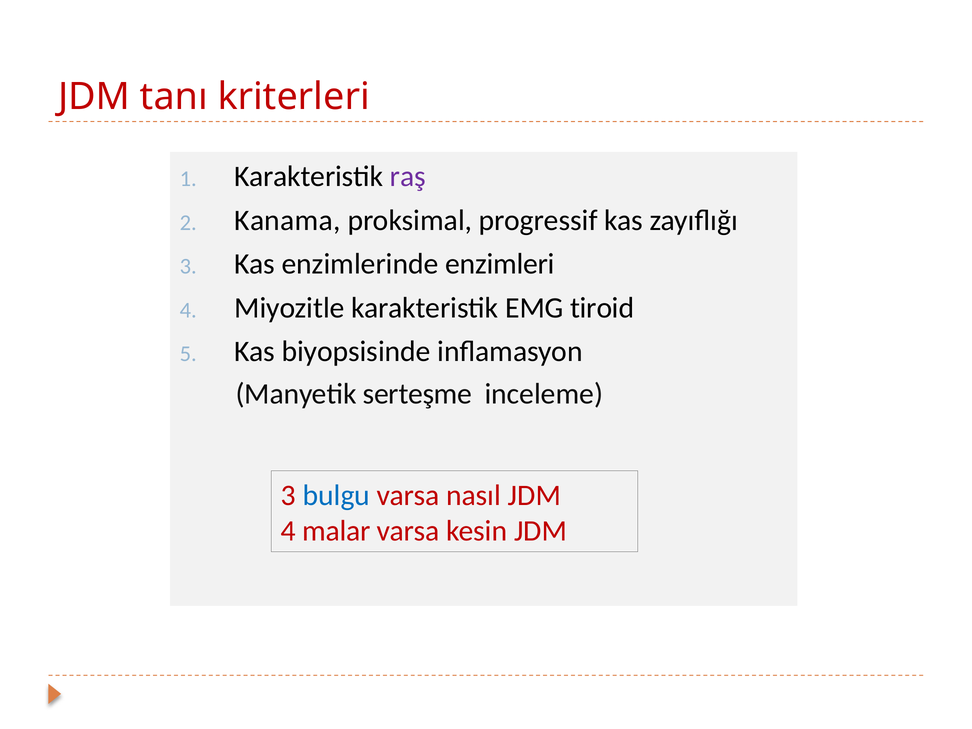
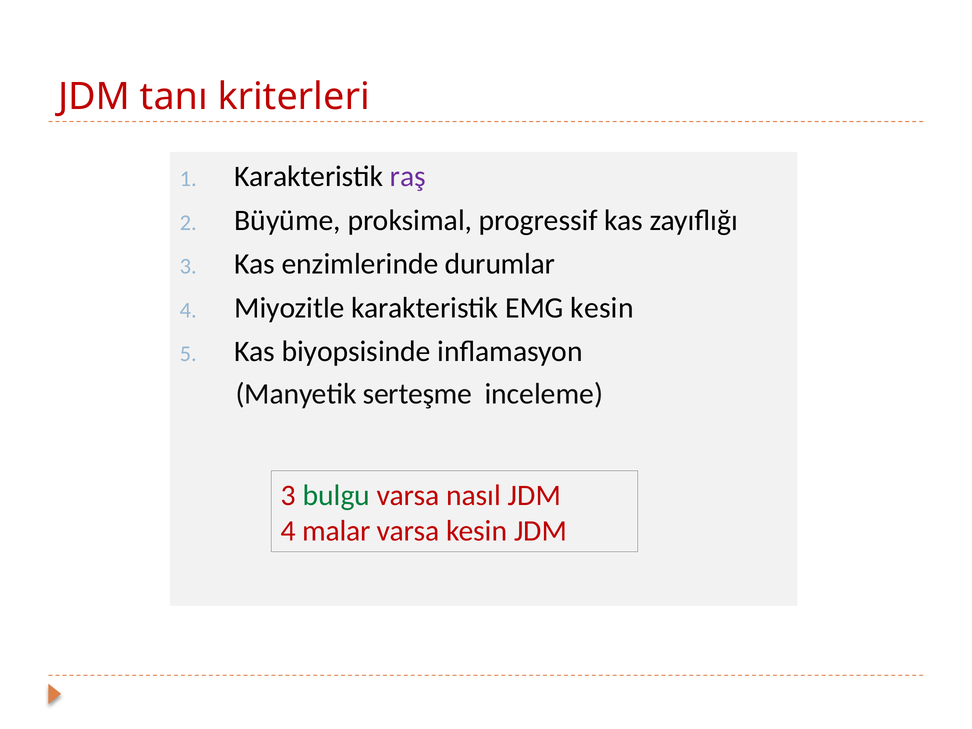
Kanama: Kanama -> Büyüme (288, 220)
enzimleri: enzimleri -> durumlar (500, 264)
EMG tiroid: tiroid -> kesin (602, 308)
bulgu colour: blue -> green (336, 495)
